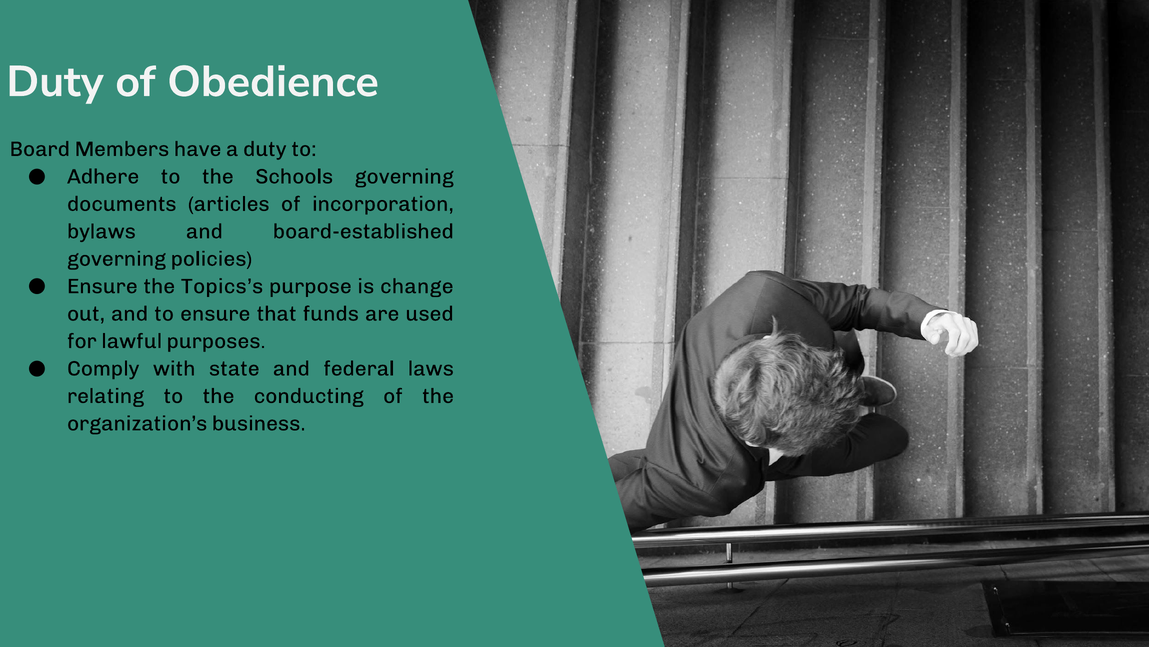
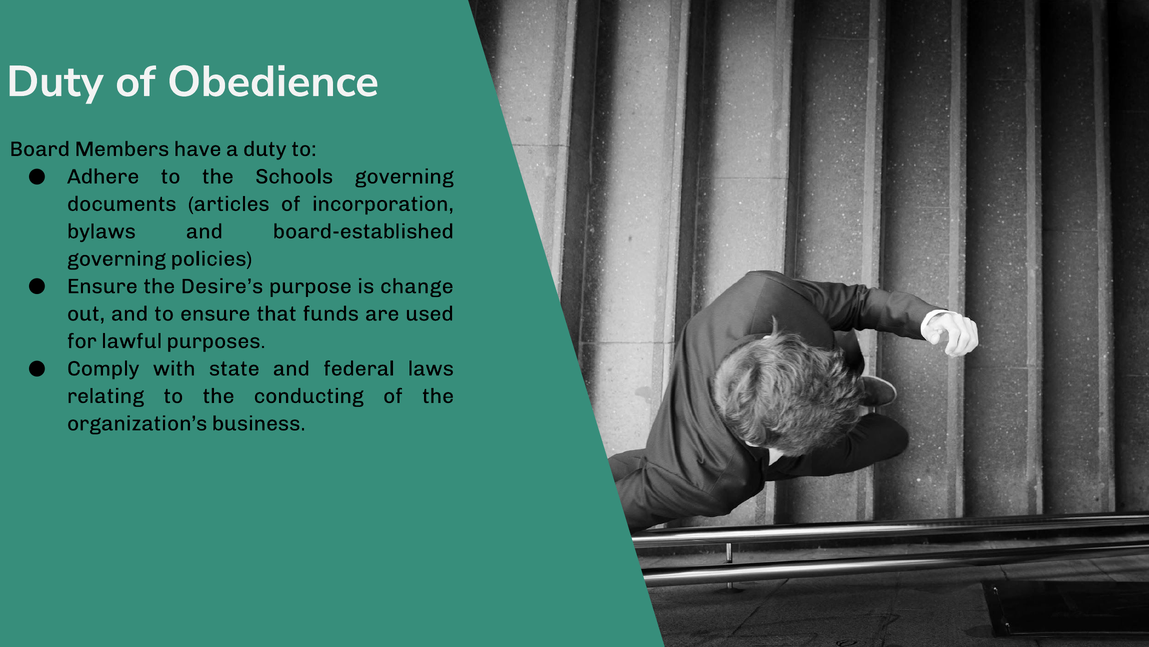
Topics’s: Topics’s -> Desire’s (222, 286)
